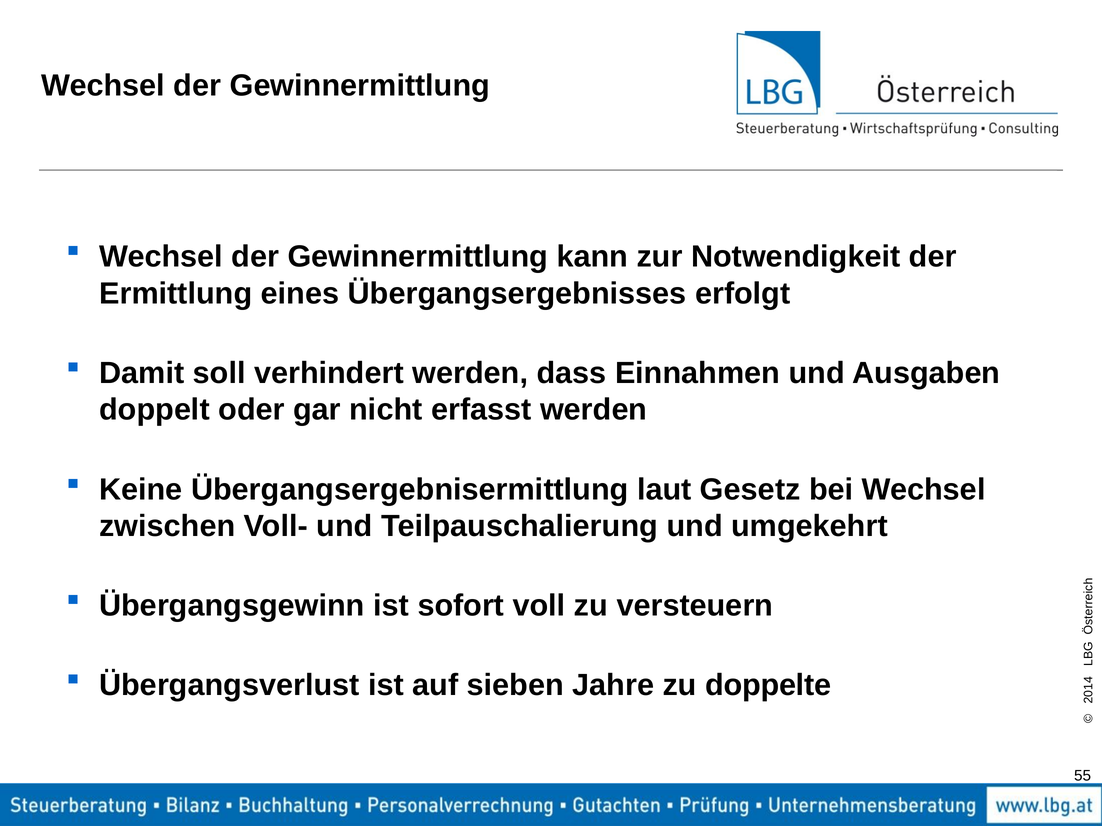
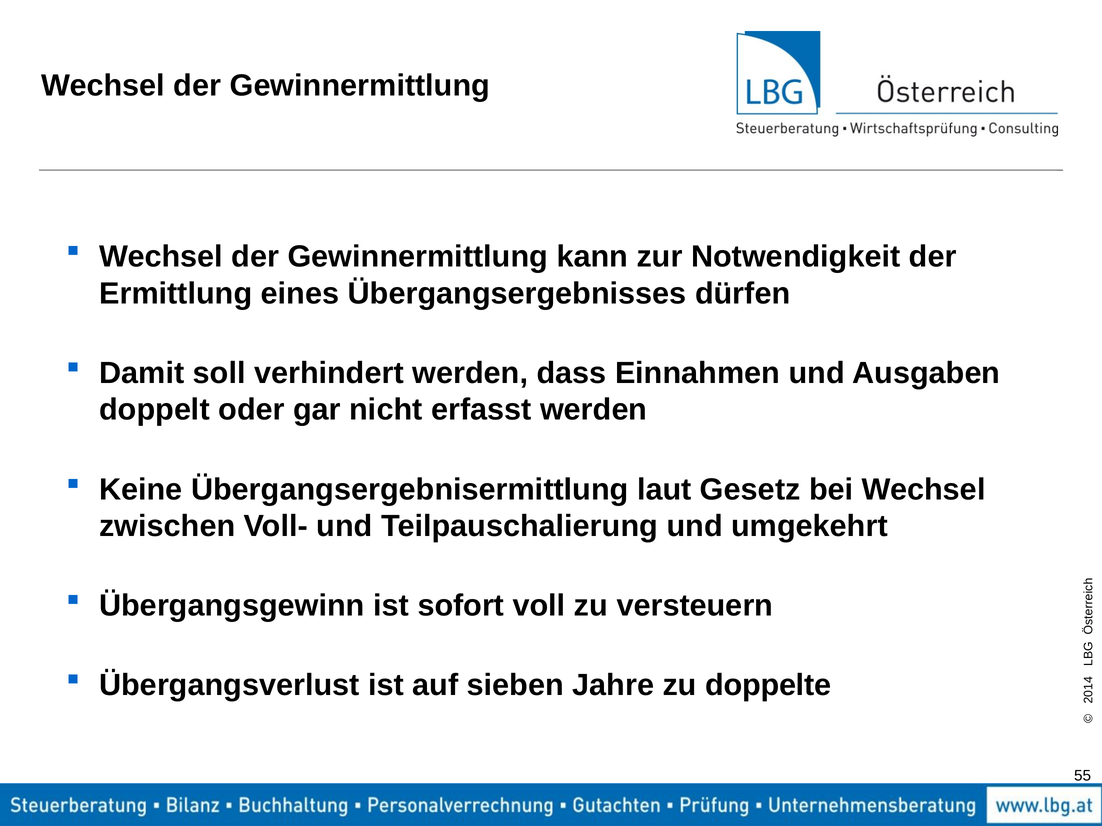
erfolgt: erfolgt -> dürfen (743, 294)
